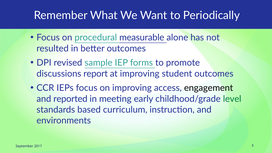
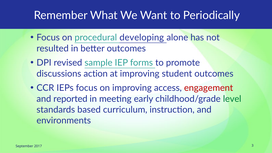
measurable: measurable -> developing (142, 38)
report: report -> action (96, 74)
engagement colour: black -> red (209, 88)
